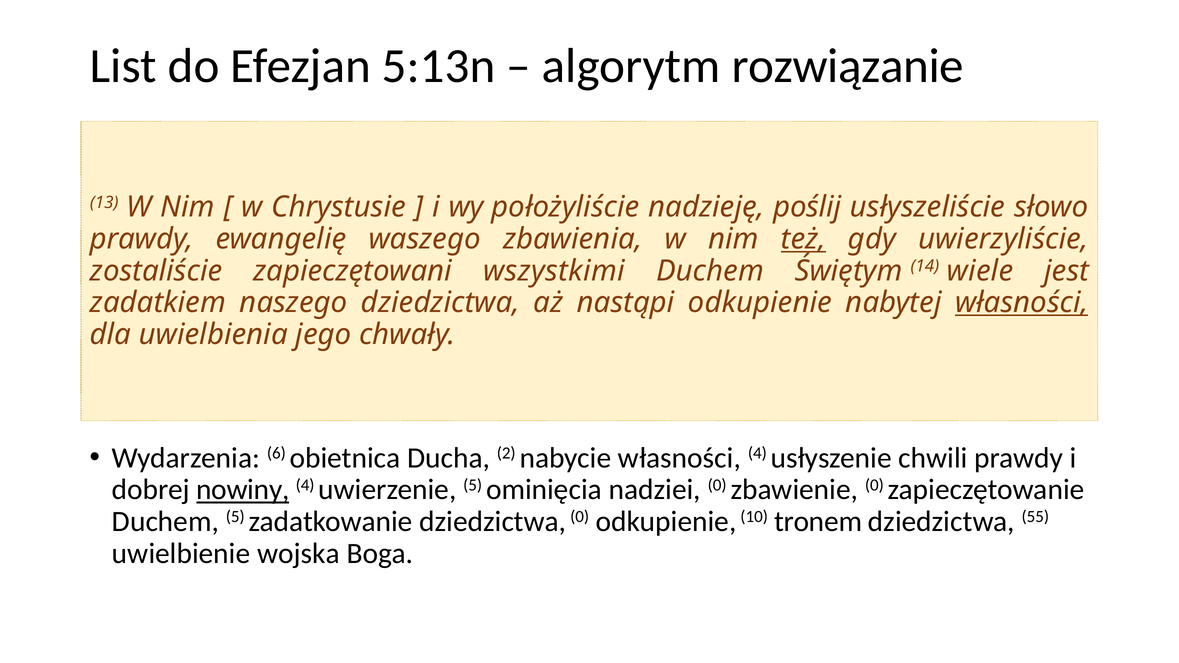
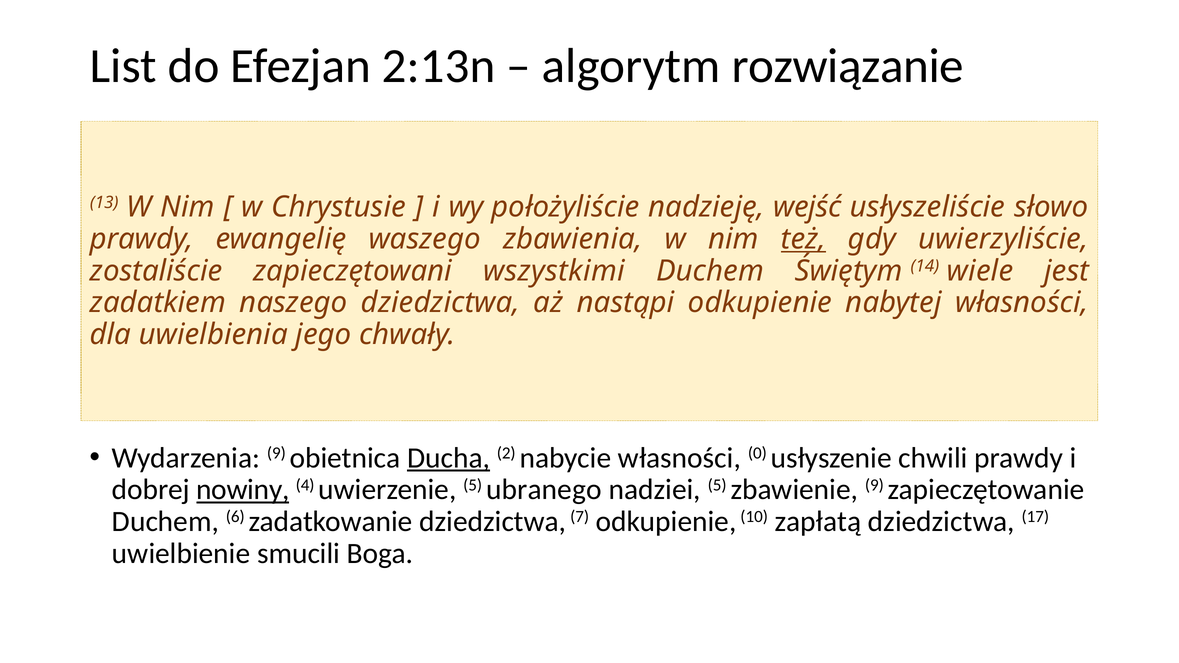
5:13n: 5:13n -> 2:13n (439, 66)
poślij: poślij -> wejść (807, 207)
własności underline: present -> none (1022, 303)
Wydarzenia 6: 6 -> 9 (276, 453)
Ducha underline: none -> present (449, 458)
własności 4: 4 -> 0 (757, 453)
ominięcia: ominięcia -> ubranego (544, 490)
nadziei 0: 0 -> 5 (717, 485)
zbawienie 0: 0 -> 9 (874, 485)
Duchem 5: 5 -> 6 (235, 517)
dziedzictwa 0: 0 -> 7 (580, 517)
tronem: tronem -> zapłatą (818, 522)
55: 55 -> 17 (1035, 517)
wojska: wojska -> smucili (299, 554)
